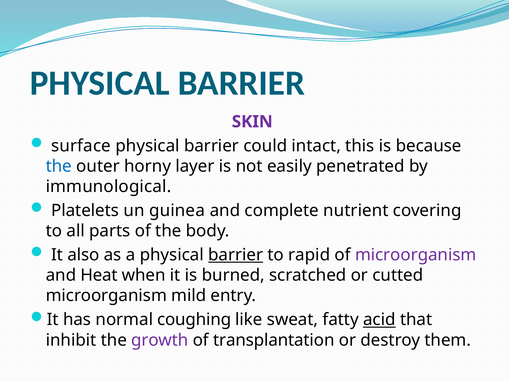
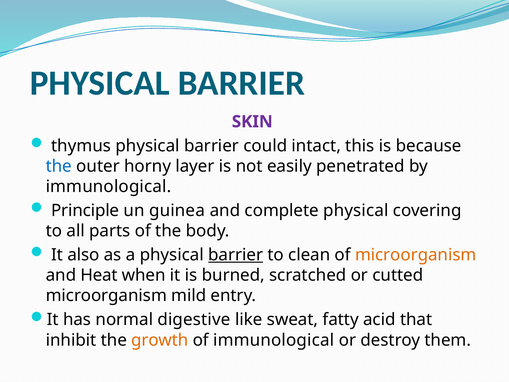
surface: surface -> thymus (81, 146)
Platelets: Platelets -> Principle (85, 210)
complete nutrient: nutrient -> physical (356, 210)
rapid: rapid -> clean (309, 255)
microorganism colour: purple -> orange (416, 255)
coughing: coughing -> digestive (194, 320)
acid underline: present -> none (379, 320)
growth colour: purple -> orange (160, 340)
of transplantation: transplantation -> immunological (274, 340)
